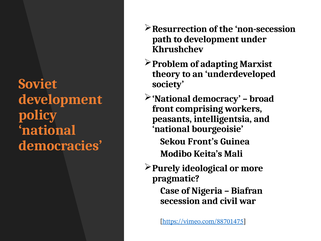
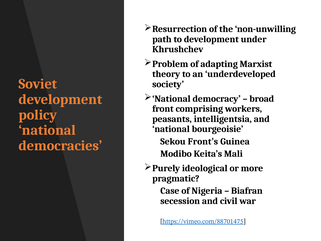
non-secession: non-secession -> non-unwilling (265, 29)
